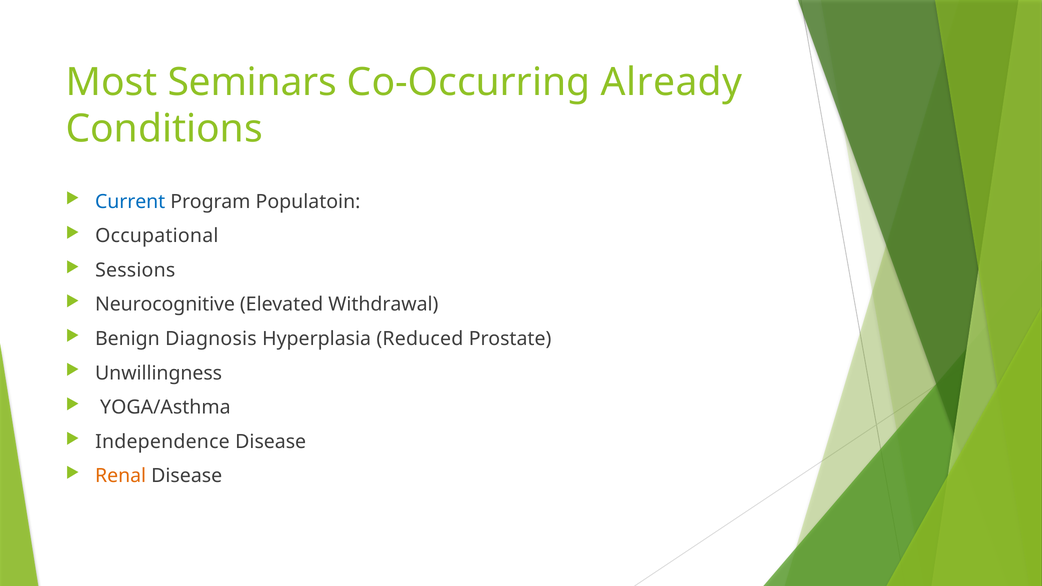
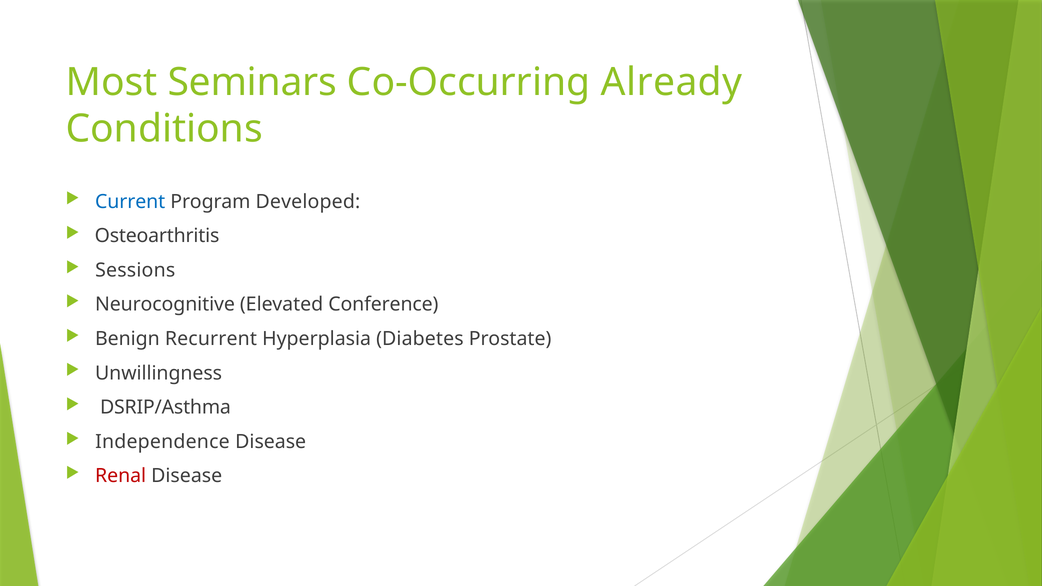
Populatoin: Populatoin -> Developed (308, 202)
Occupational: Occupational -> Osteoarthritis (157, 236)
Withdrawal: Withdrawal -> Conference (383, 305)
Diagnosis: Diagnosis -> Recurrent (211, 339)
Reduced: Reduced -> Diabetes (420, 339)
YOGA/Asthma: YOGA/Asthma -> DSRIP/Asthma (165, 407)
Renal colour: orange -> red (121, 476)
